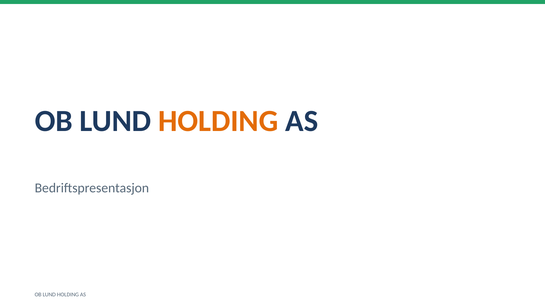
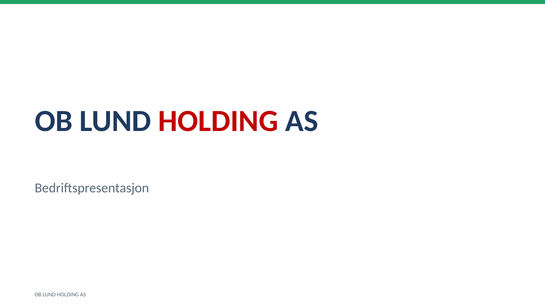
HOLDING colour: orange -> red (218, 121)
